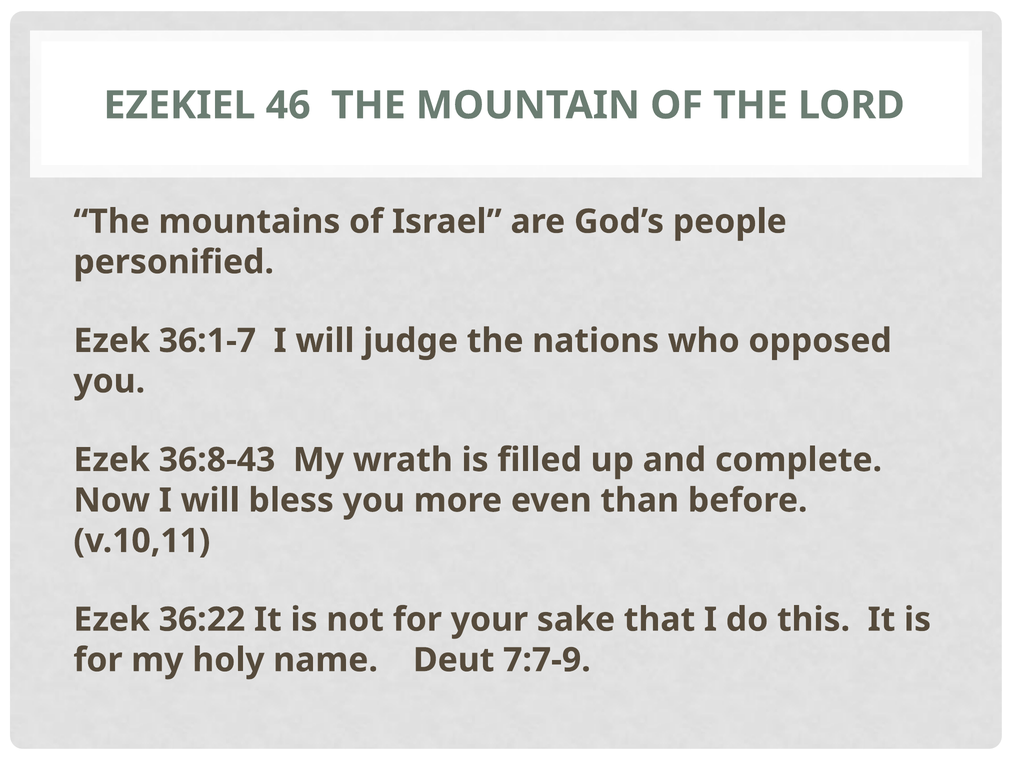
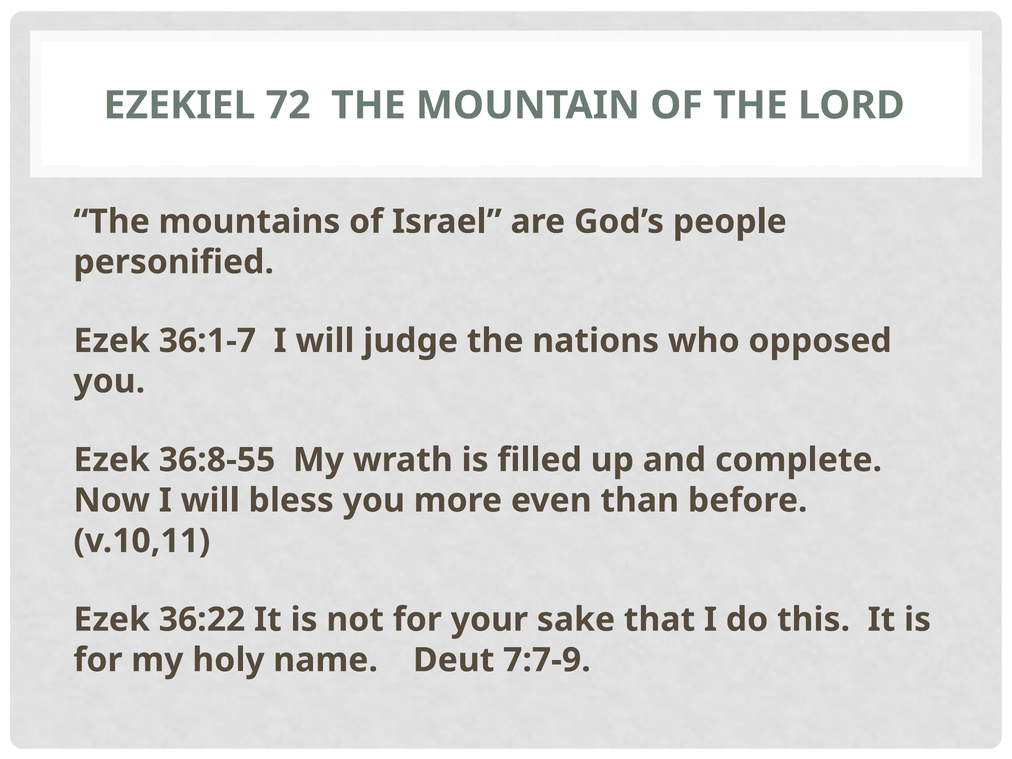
46: 46 -> 72 (288, 105)
36:8-43: 36:8-43 -> 36:8-55 (217, 460)
